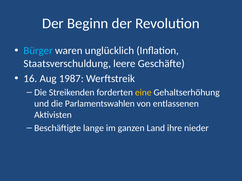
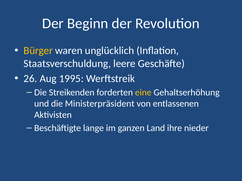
Bürger colour: light blue -> yellow (38, 51)
16: 16 -> 26 (30, 79)
1987: 1987 -> 1995 (71, 79)
Parlamentswahlen: Parlamentswahlen -> Ministerpräsident (100, 104)
